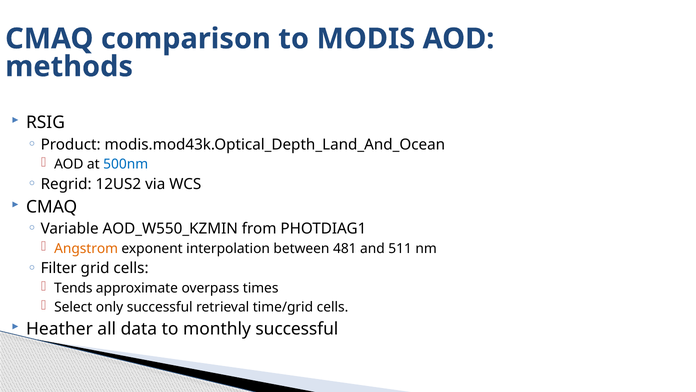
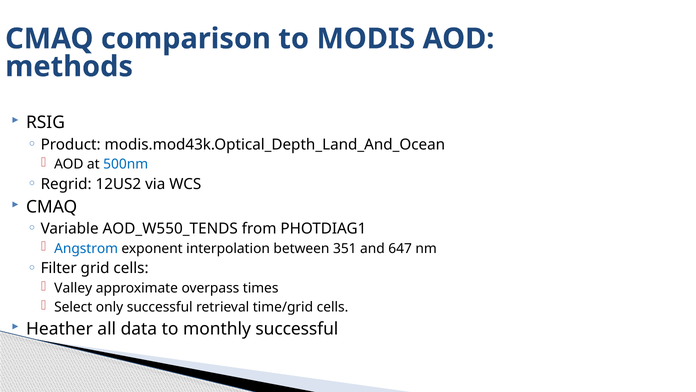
AOD_W550_KZMIN: AOD_W550_KZMIN -> AOD_W550_TENDS (170, 228)
Angstrom colour: orange -> blue (86, 248)
481: 481 -> 351 (345, 248)
511: 511 -> 647 (400, 248)
Tends: Tends -> Valley (73, 288)
